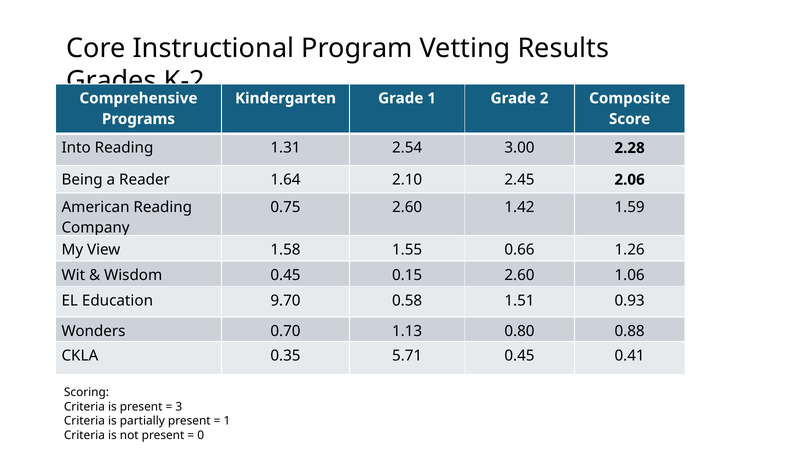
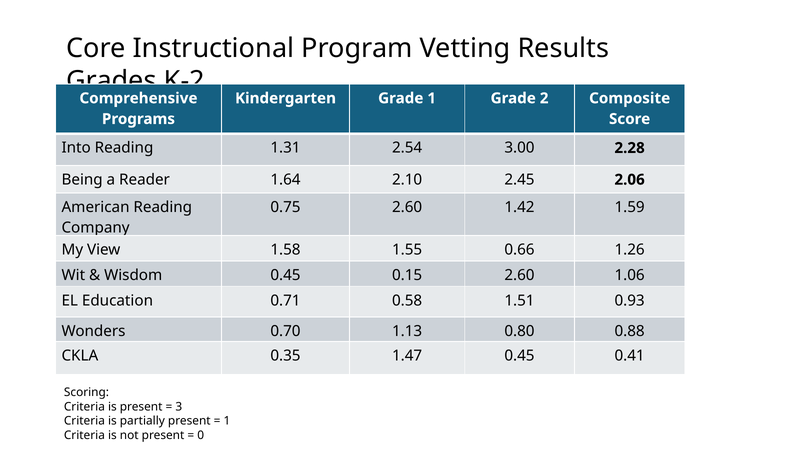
9.70: 9.70 -> 0.71 (285, 300)
5.71: 5.71 -> 1.47 (407, 355)
